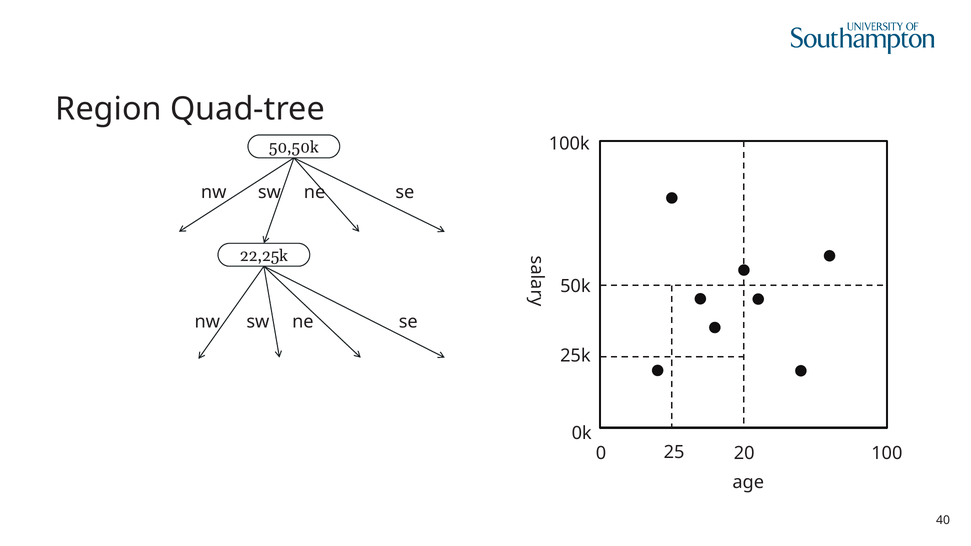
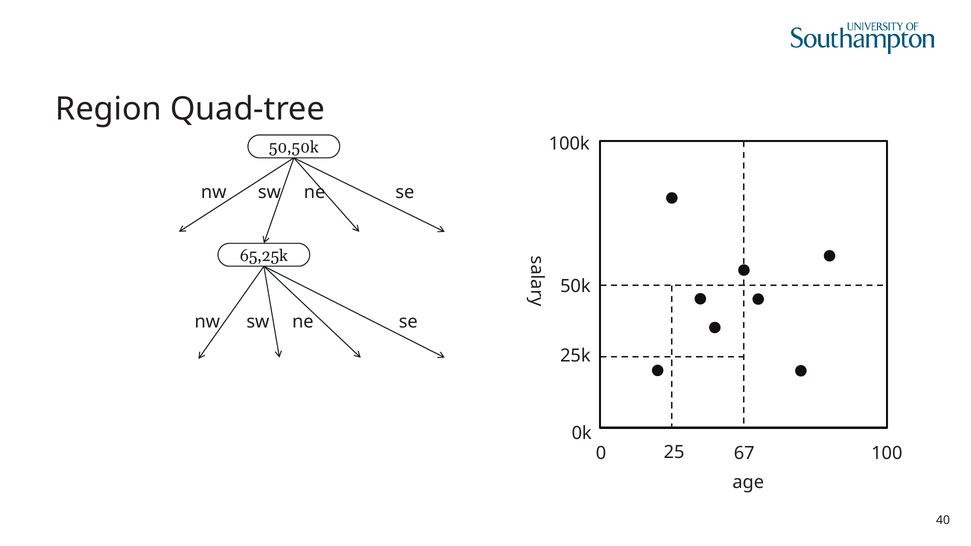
22,25k: 22,25k -> 65,25k (264, 256)
20: 20 -> 67 (744, 453)
